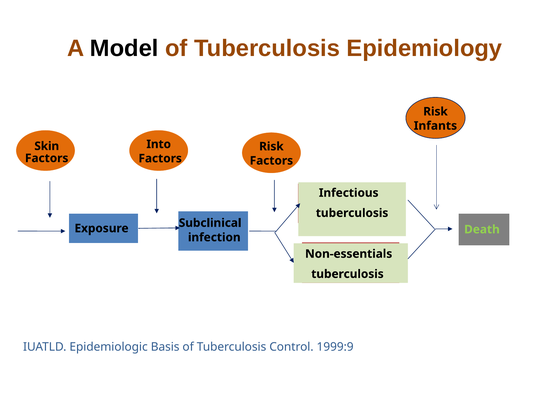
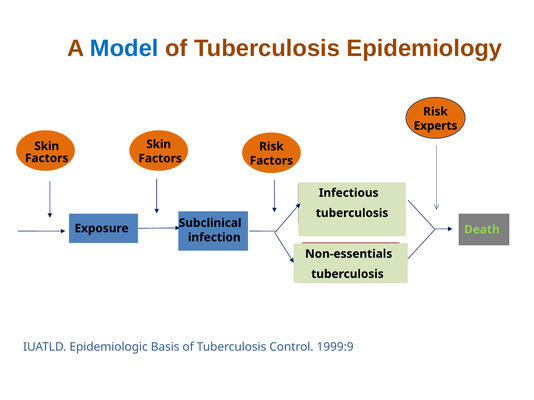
Model colour: black -> blue (124, 48)
Infants: Infants -> Experts (436, 126)
Into: Into -> Skin (159, 144)
